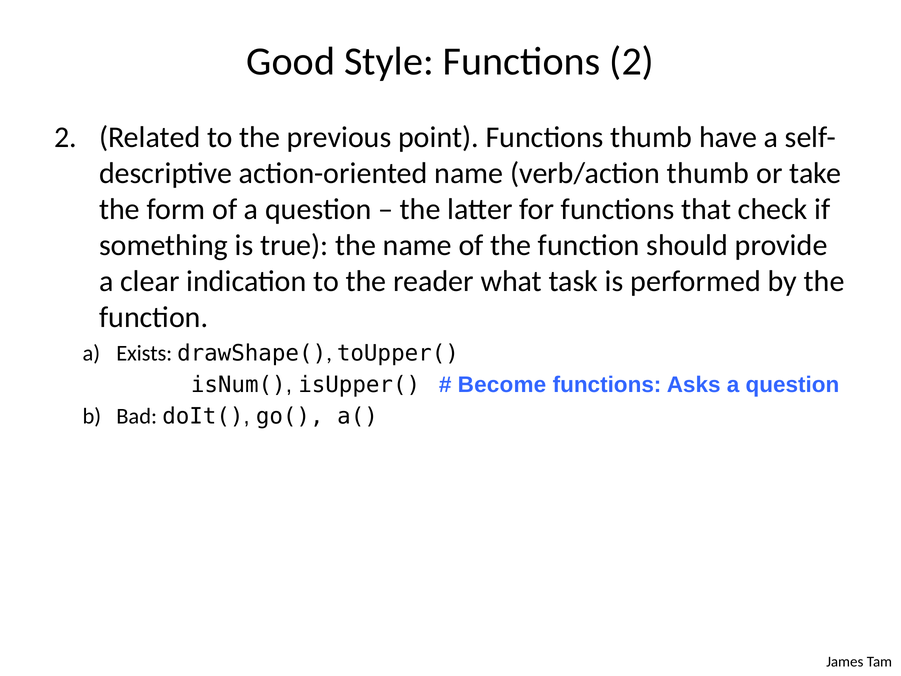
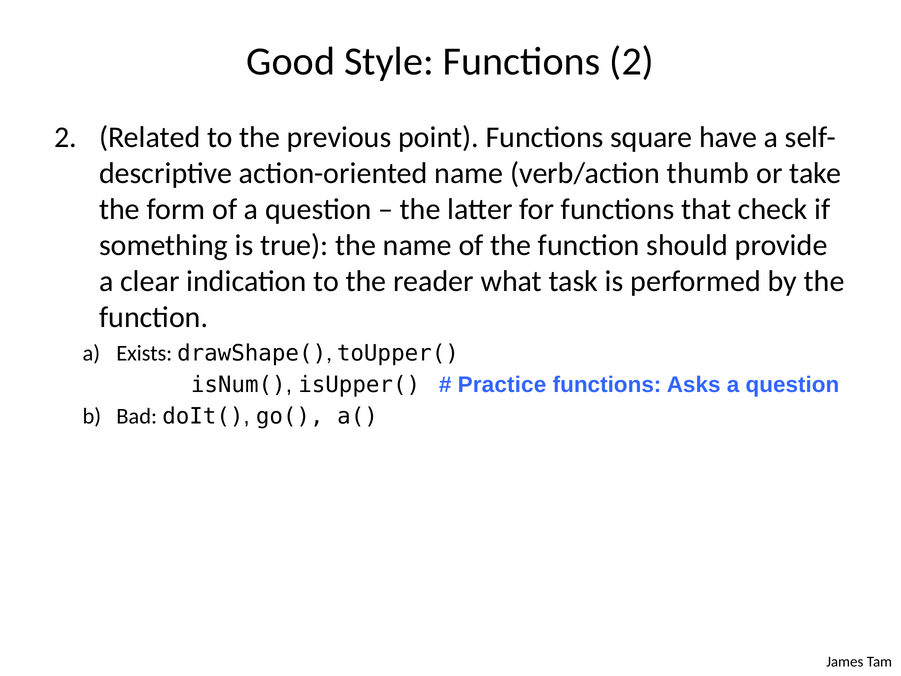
Functions thumb: thumb -> square (651, 137)
Become: Become -> Practice (502, 385)
